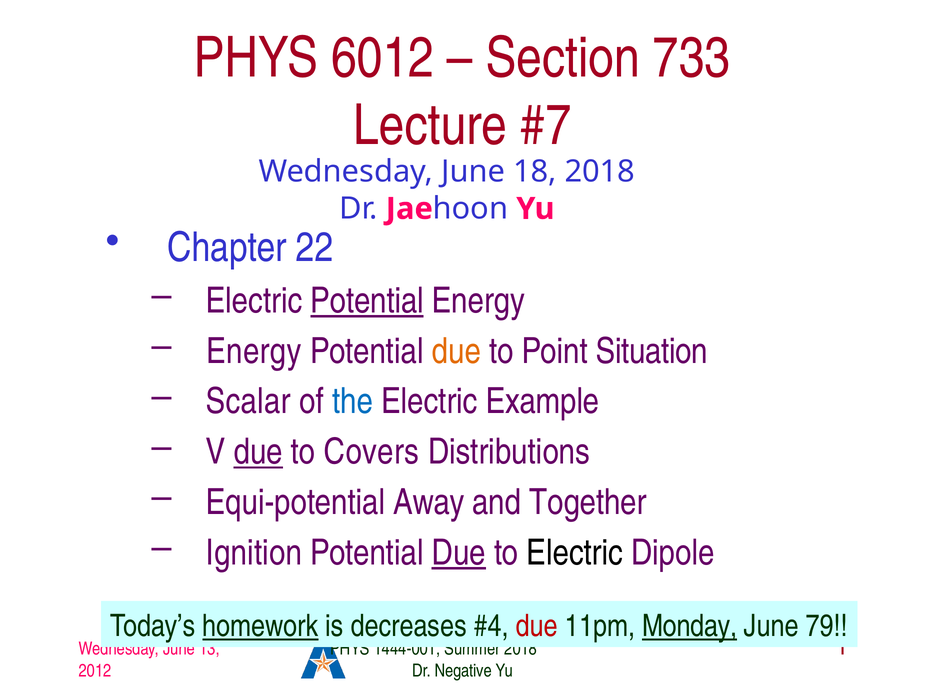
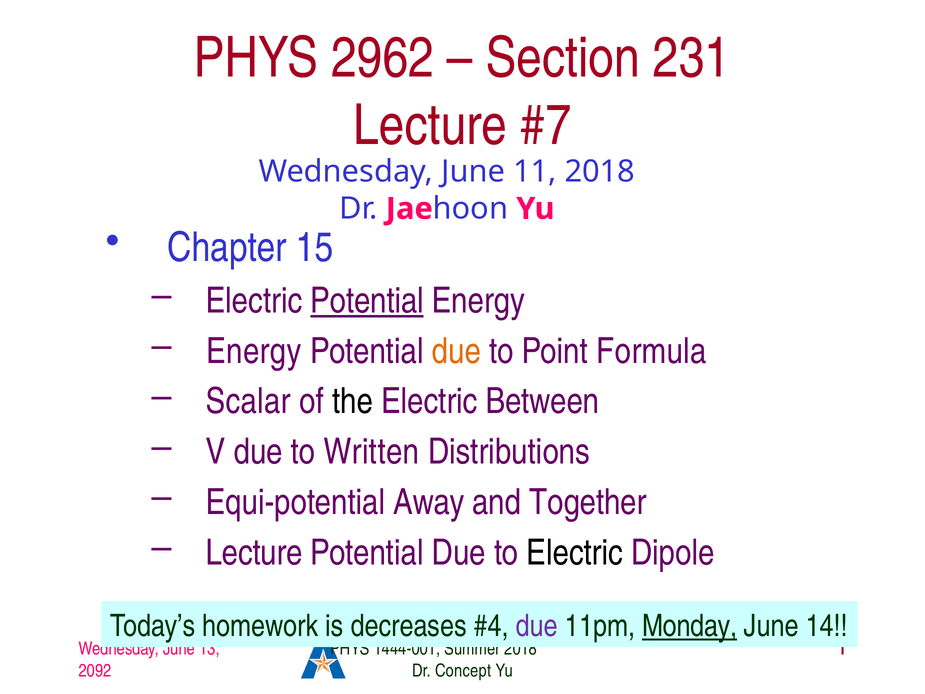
6012: 6012 -> 2962 (383, 58)
733: 733 -> 231 (691, 58)
18: 18 -> 11 (535, 172)
22: 22 -> 15 (315, 248)
Situation: Situation -> Formula (652, 351)
the colour: blue -> black (352, 401)
Example: Example -> Between (543, 401)
due underline: present -> none (258, 452)
Covers: Covers -> Written (372, 452)
Ignition: Ignition -> Lecture (254, 553)
Due underline: present -> none (459, 553)
homework underline: present -> none (260, 626)
due colour: red -> purple (537, 626)
79: 79 -> 14 (827, 626)
2012: 2012 -> 2092 (95, 670)
Negative: Negative -> Concept (463, 670)
